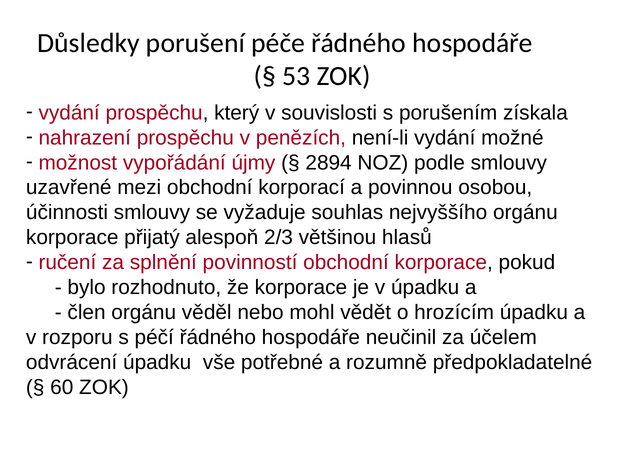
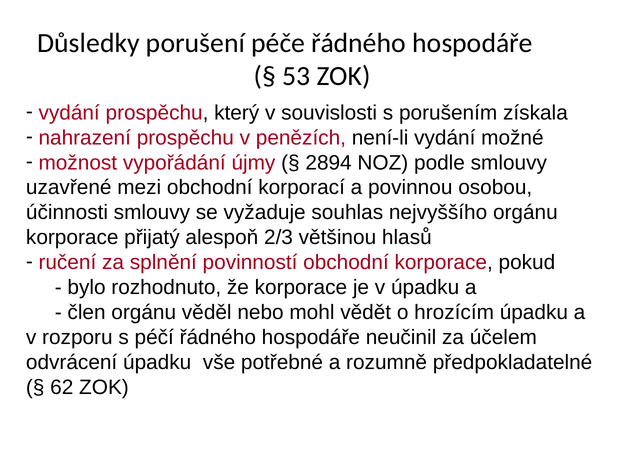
60: 60 -> 62 (62, 387)
